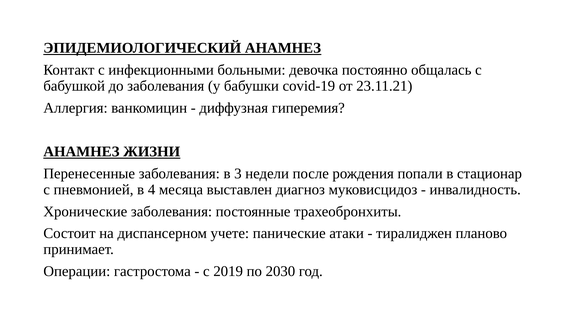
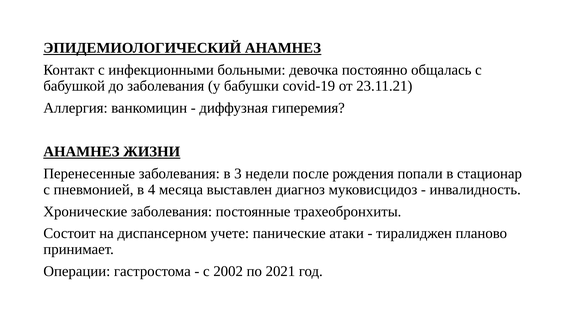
2019: 2019 -> 2002 (228, 271)
2030: 2030 -> 2021 (280, 271)
